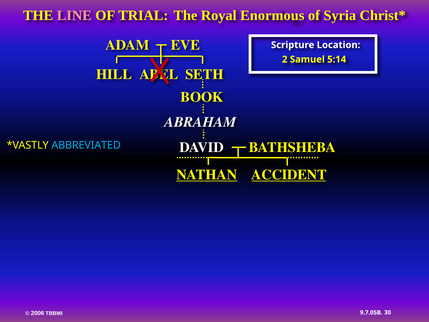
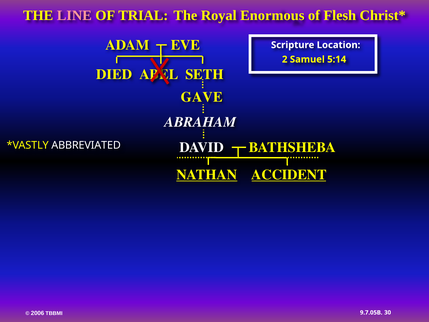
Syria: Syria -> Flesh (340, 15)
HILL: HILL -> DIED (114, 74)
BOOK: BOOK -> GAVE (202, 97)
ABBREVIATED colour: light blue -> white (86, 145)
